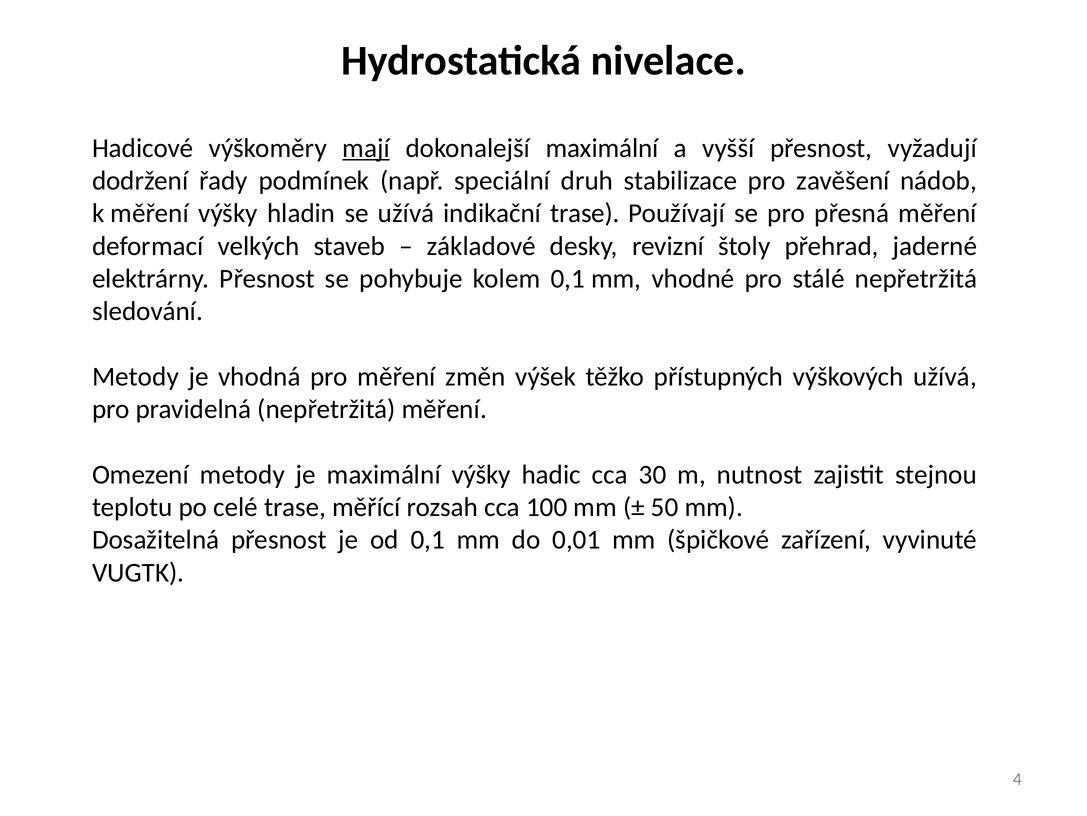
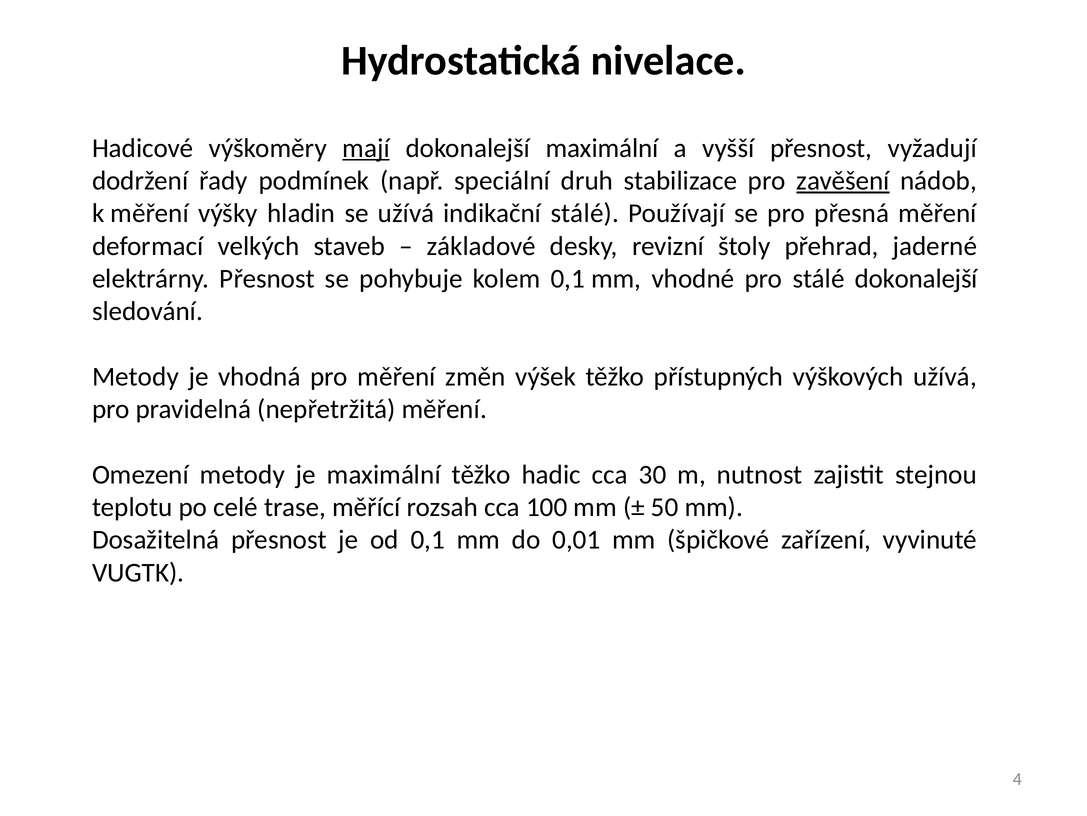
zavěšení underline: none -> present (843, 181)
indikační trase: trase -> stálé (585, 213)
stálé nepřetržitá: nepřetržitá -> dokonalejší (916, 279)
maximální výšky: výšky -> těžko (481, 474)
